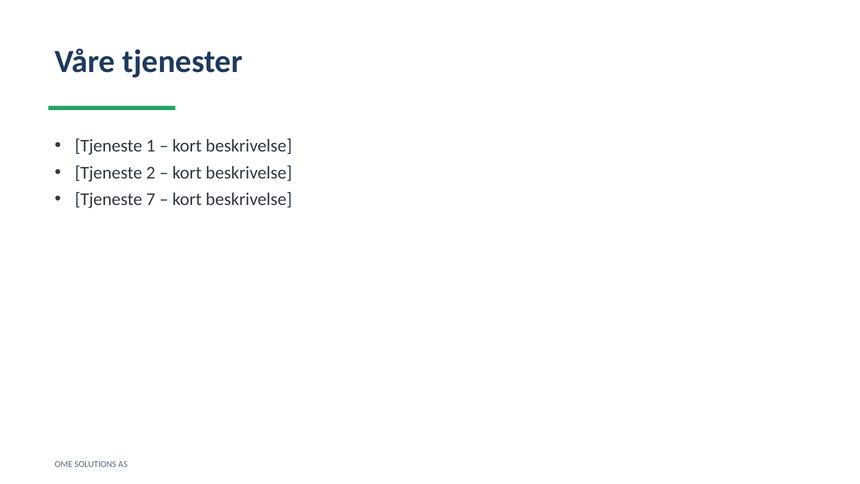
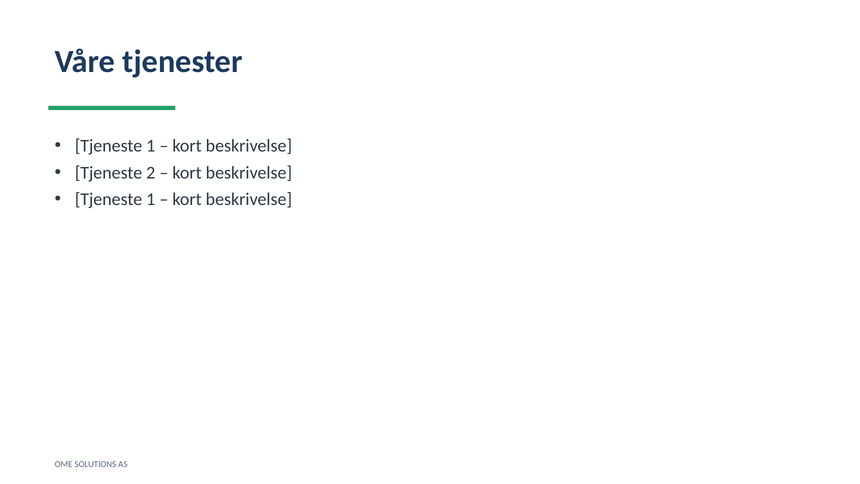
7: 7 -> 1 (151, 199)
